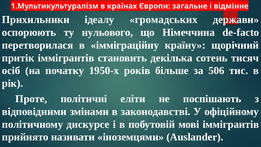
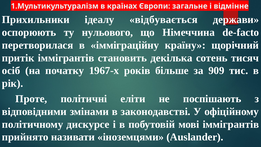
громадських: громадських -> відбувається (164, 20)
1950-х: 1950-х -> 1967-х (104, 71)
506: 506 -> 909 (216, 71)
